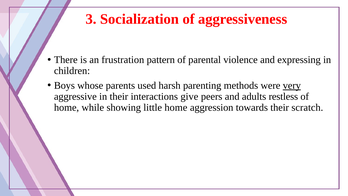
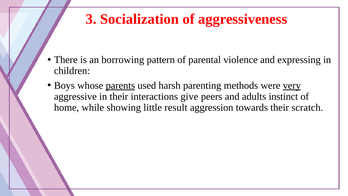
frustration: frustration -> borrowing (123, 60)
parents underline: none -> present (120, 85)
restless: restless -> instinct (283, 96)
little home: home -> result (176, 107)
